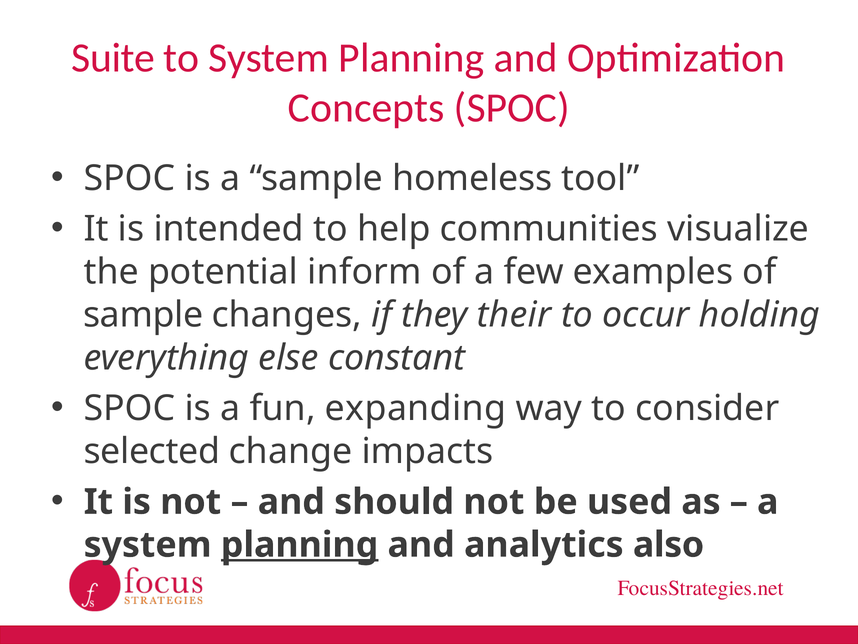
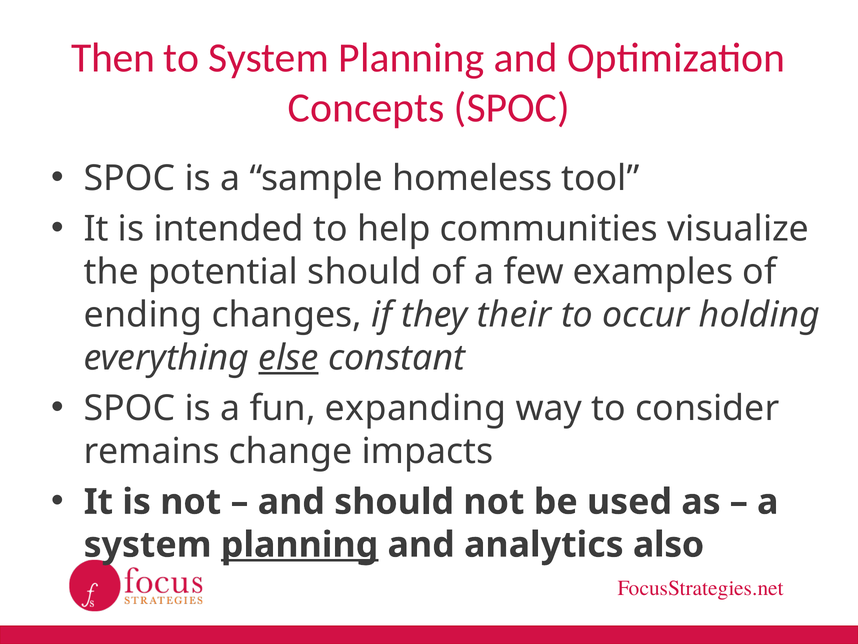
Suite: Suite -> Then (113, 58)
potential inform: inform -> should (365, 272)
sample: sample -> ending (143, 315)
else underline: none -> present (289, 358)
selected: selected -> remains (152, 451)
